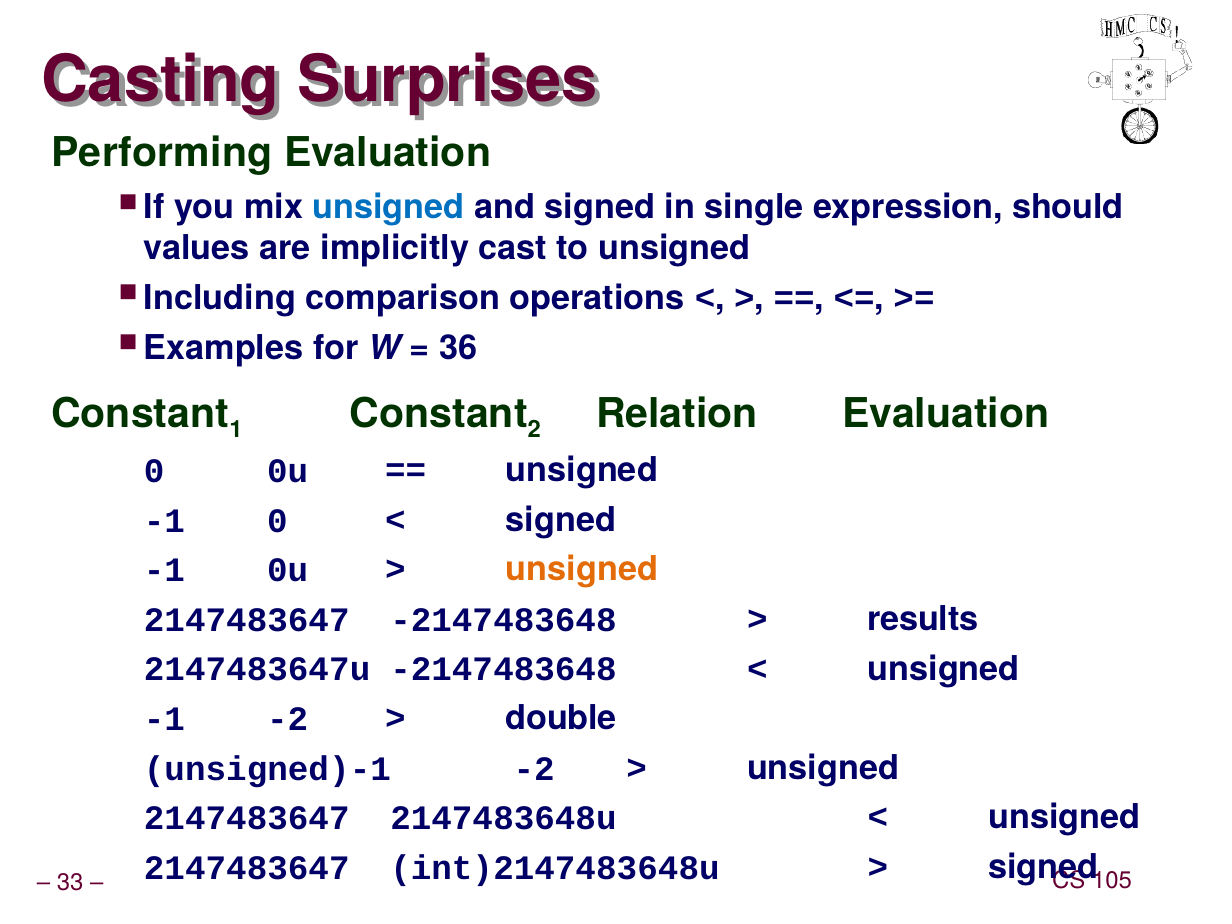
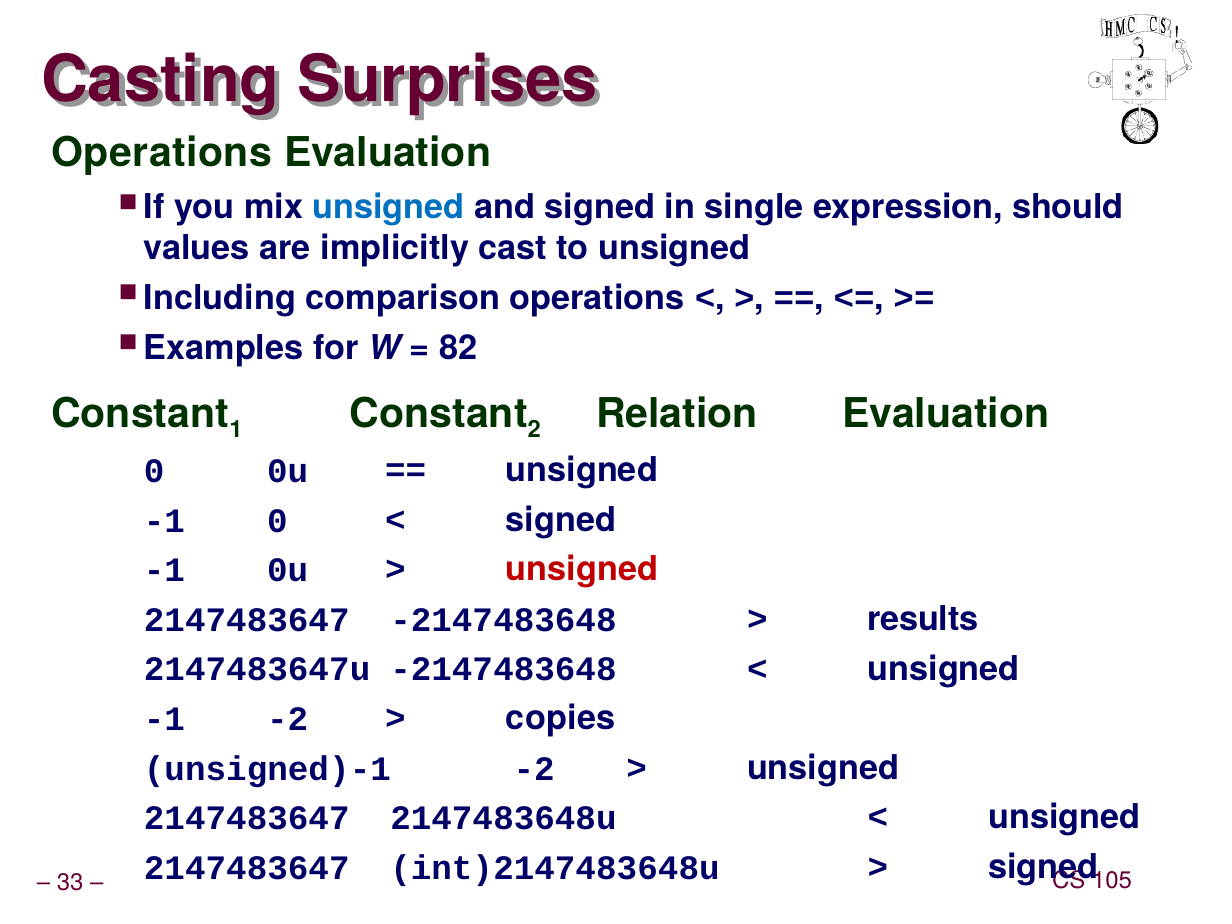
Performing: Performing -> Operations (162, 153)
36: 36 -> 82 (458, 348)
unsigned colour: orange -> red (582, 570)
double: double -> copies (561, 718)
